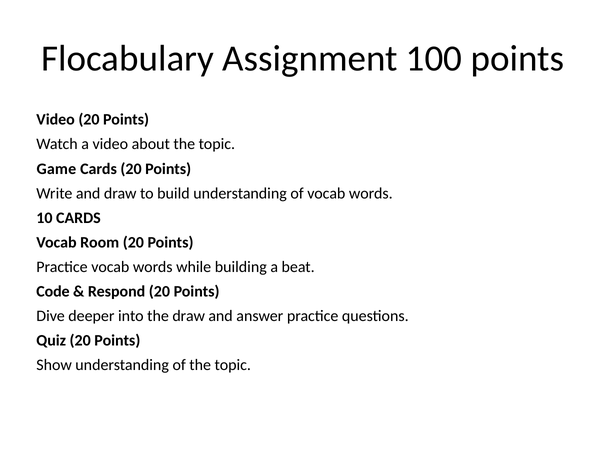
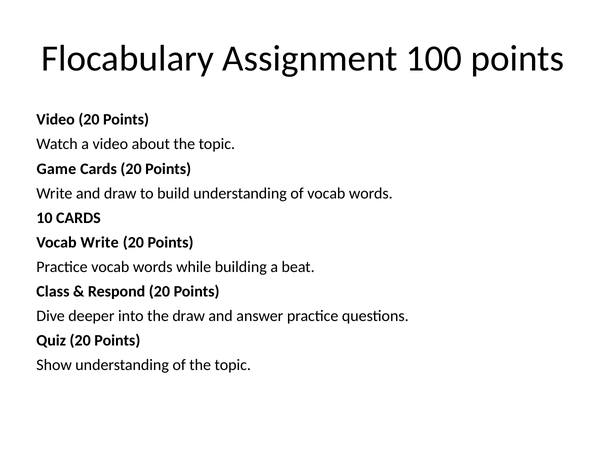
Vocab Room: Room -> Write (100, 243)
Code: Code -> Class (53, 292)
